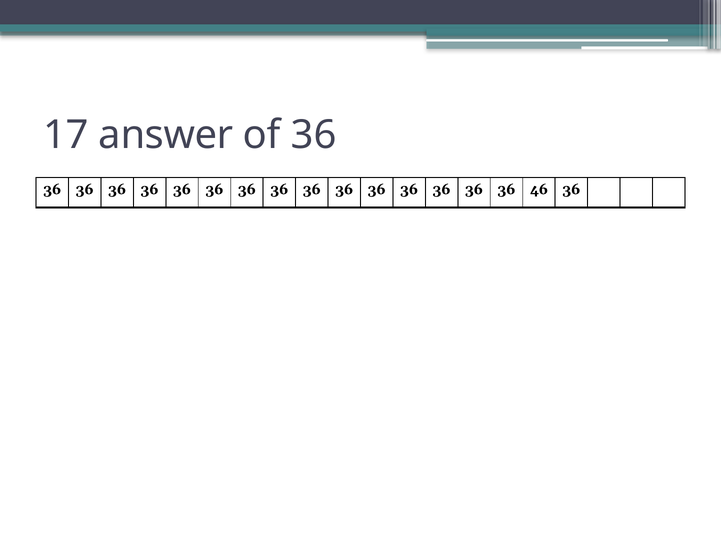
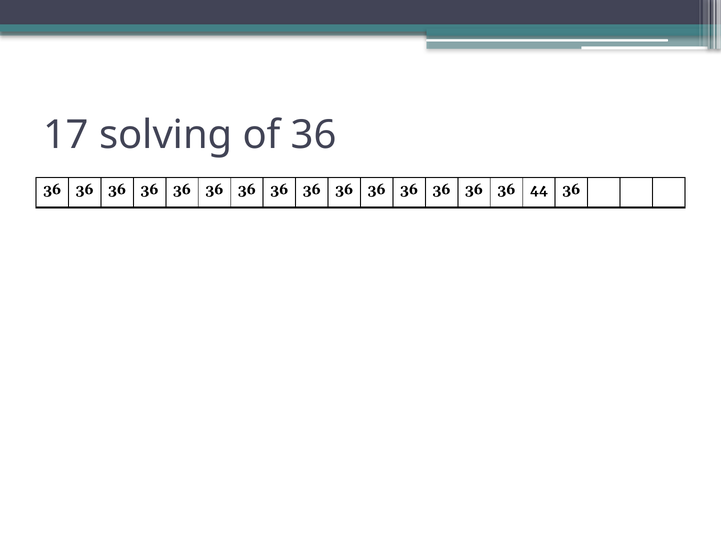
answer: answer -> solving (166, 135)
46: 46 -> 44 (539, 189)
